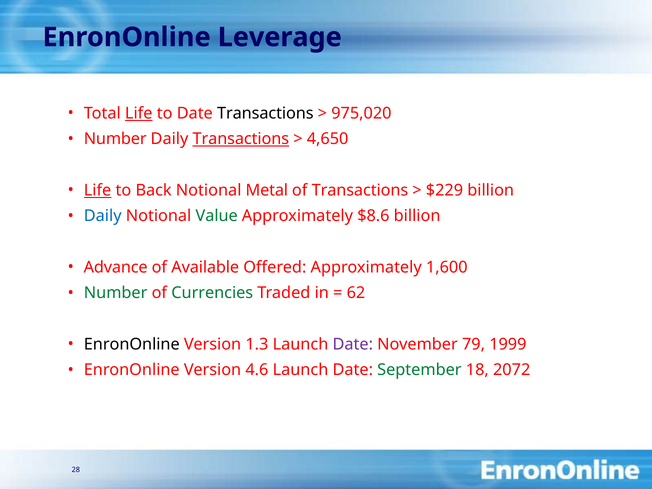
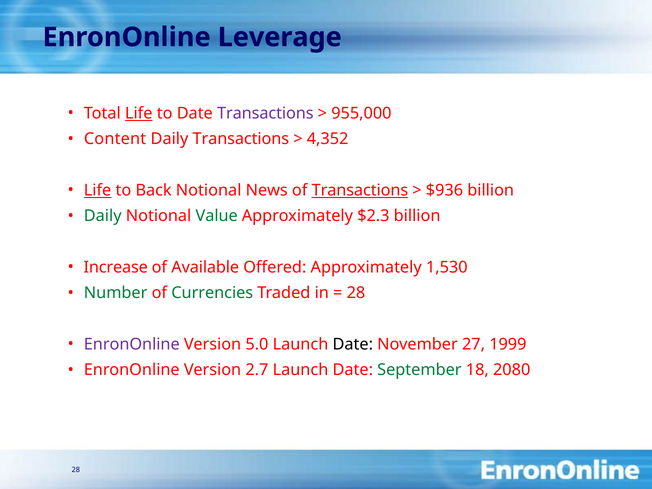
Transactions colour: black -> purple (265, 113)
975,020: 975,020 -> 955,000 (361, 113)
Number: Number -> Content (115, 139)
Transactions underline: present -> none (241, 139)
4,650: 4,650 -> 4,352 (328, 139)
Metal: Metal -> News (267, 190)
Transactions underline: none -> present (360, 190)
$229: $229 -> $936 (444, 190)
Daily colour: blue -> green (103, 216)
$8.6: $8.6 -> $2.3 (373, 216)
Advance: Advance -> Increase (116, 267)
1,600: 1,600 -> 1,530 (447, 267)
62: 62 -> 28 (356, 293)
EnronOnline colour: black -> purple (132, 344)
1.3: 1.3 -> 5.0 (257, 344)
Date colour: purple -> black (353, 344)
79: 79 -> 27 (474, 344)
4.6: 4.6 -> 2.7 (257, 370)
2072: 2072 -> 2080 (512, 370)
